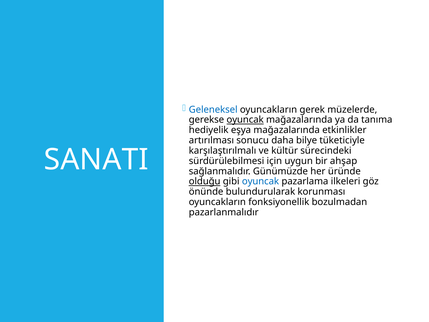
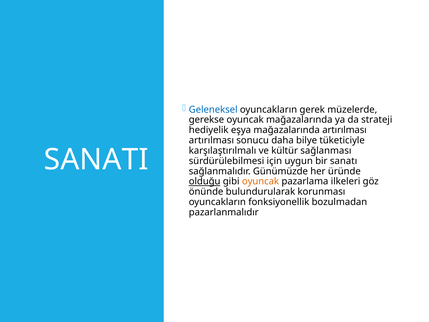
oyuncak underline: present -> none (245, 120)
tanıma: tanıma -> strateji (377, 120)
mağazalarında etkinlikler: etkinlikler -> artırılması (344, 130)
sürecindeki: sürecindeki -> sağlanması (326, 151)
ahşap: ahşap -> sanatı (344, 161)
oyuncak colour: blue -> orange (261, 181)
